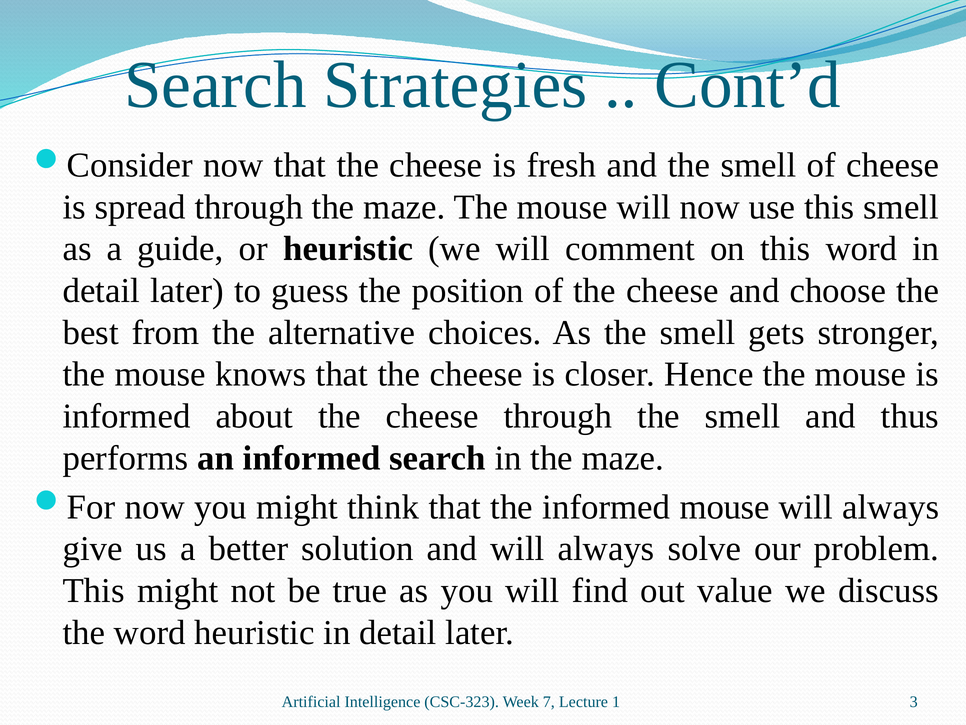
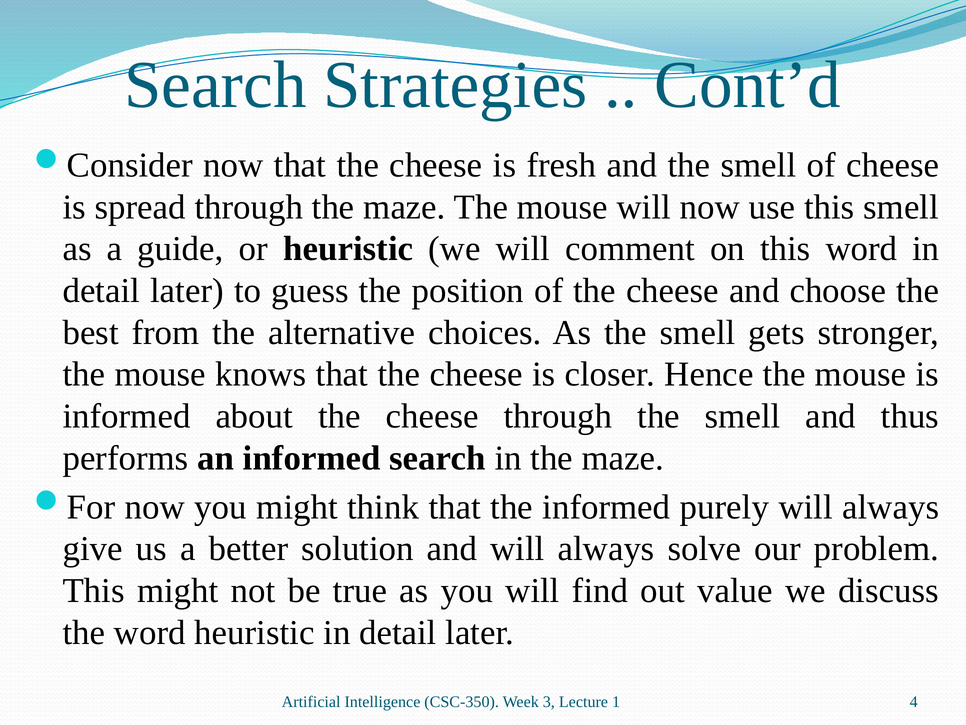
informed mouse: mouse -> purely (725, 507)
CSC-323: CSC-323 -> CSC-350 (462, 702)
7: 7 -> 3 (549, 702)
3: 3 -> 4 (914, 702)
